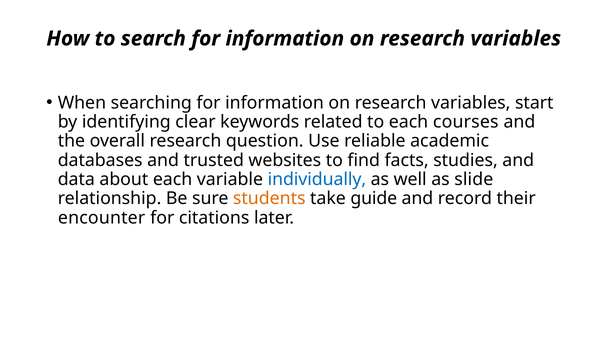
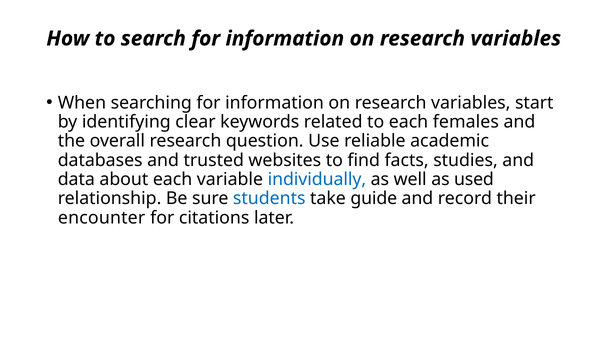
courses: courses -> females (466, 122)
slide: slide -> used (474, 179)
students colour: orange -> blue (269, 199)
